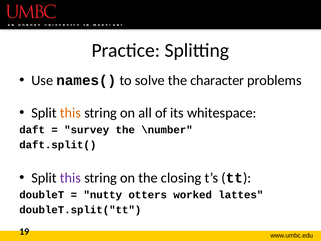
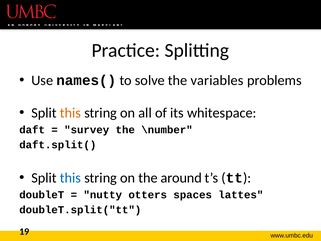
character: character -> variables (217, 80)
this colour: purple -> blue (70, 178)
closing: closing -> around (181, 178)
worked: worked -> spaces (193, 195)
